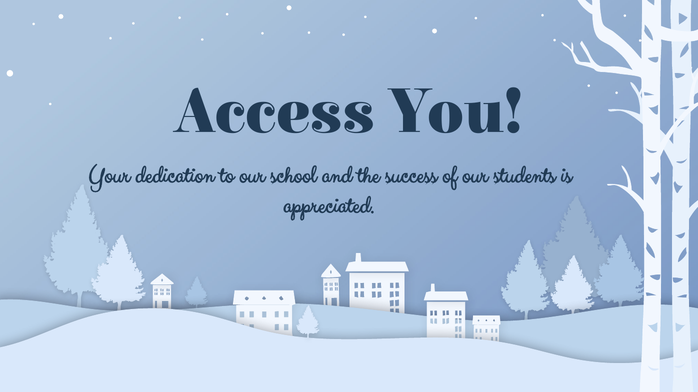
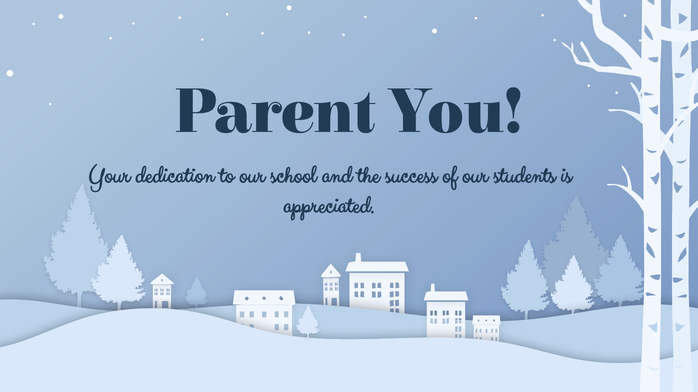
Access: Access -> Parent (275, 112)
